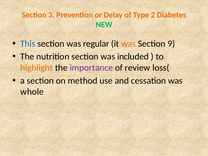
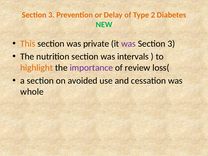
This colour: blue -> orange (28, 44)
regular: regular -> private (96, 44)
was colour: orange -> purple (128, 44)
9: 9 -> 3 (171, 44)
included: included -> intervals (133, 57)
method: method -> avoided (83, 81)
